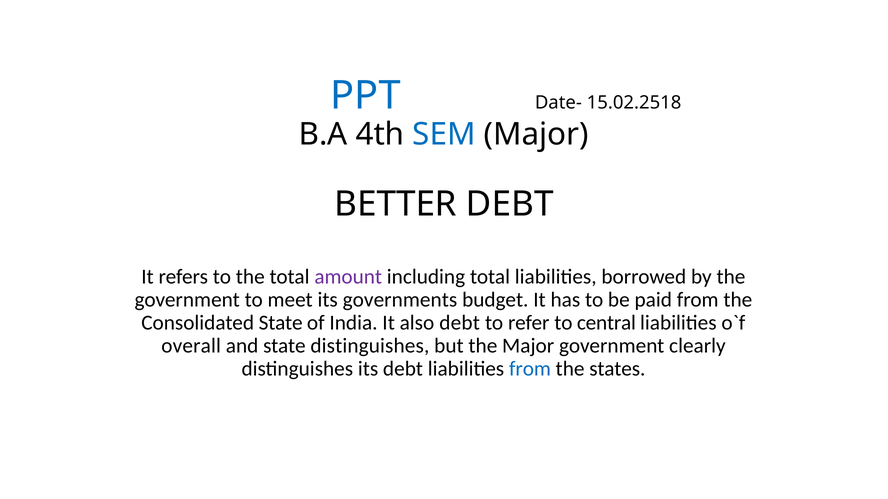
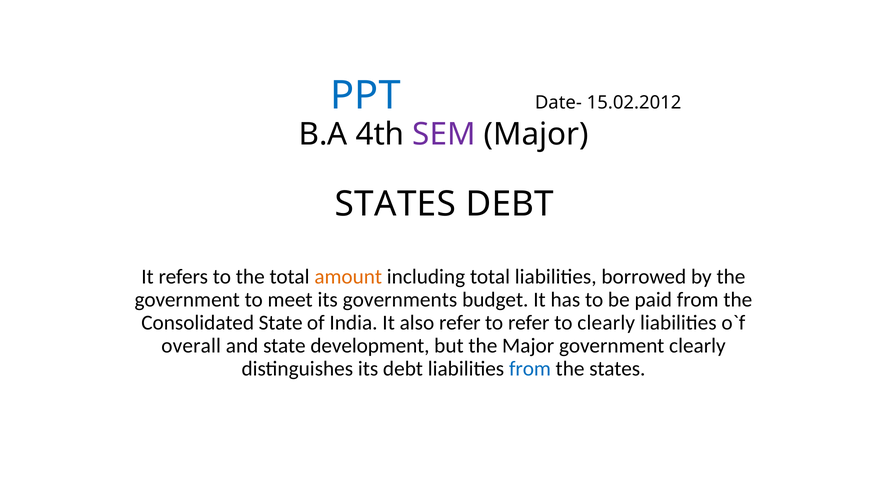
15.02.2518: 15.02.2518 -> 15.02.2012 (634, 103)
SEM colour: blue -> purple (444, 134)
BETTER: BETTER -> STATES (395, 204)
amount colour: purple -> orange (348, 277)
also debt: debt -> refer (460, 323)
to central: central -> clearly (606, 323)
state distinguishes: distinguishes -> development (370, 346)
